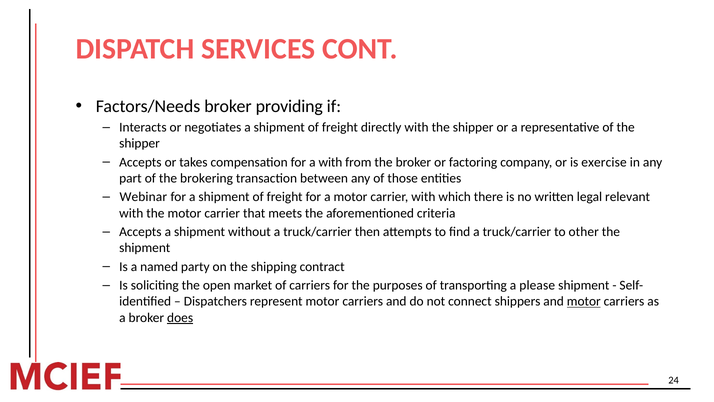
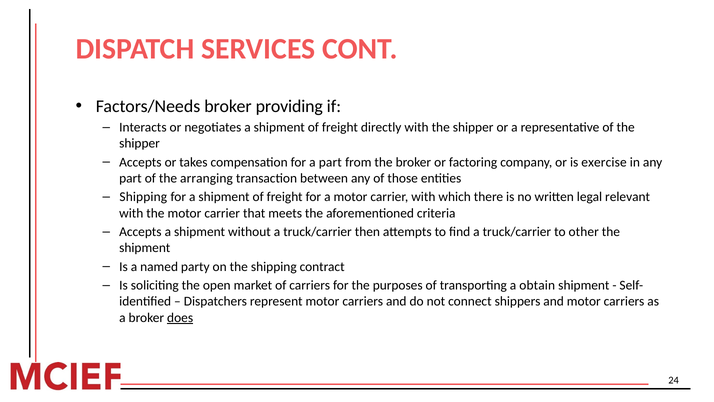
a with: with -> part (330, 162)
brokering: brokering -> arranging (206, 178)
Webinar: Webinar -> Shipping (143, 197)
please: please -> obtain (537, 285)
motor underline: present -> none (584, 301)
